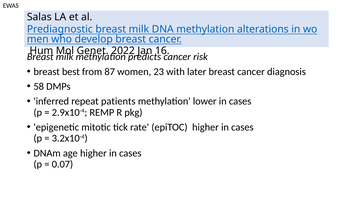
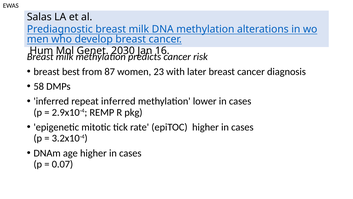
2022: 2022 -> 2030 (123, 51)
repeat patients: patients -> inferred (118, 101)
